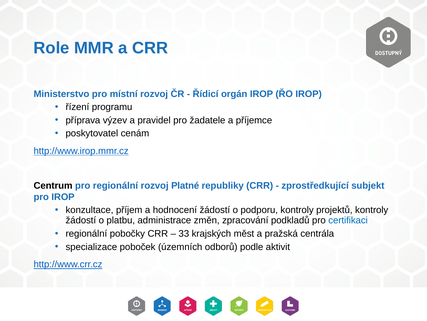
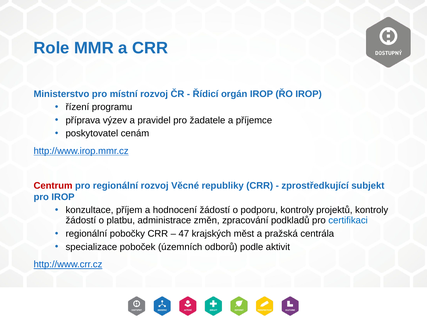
Centrum colour: black -> red (53, 185)
Platné: Platné -> Věcné (185, 185)
33: 33 -> 47 (184, 233)
